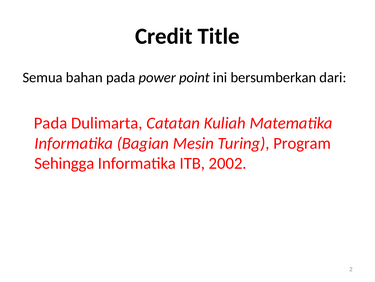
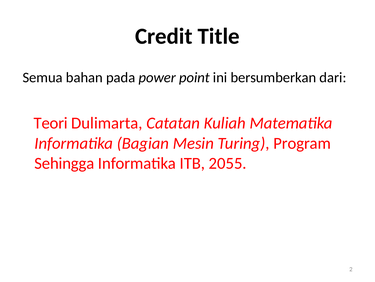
Pada: Pada -> Teori (51, 123)
2002: 2002 -> 2055 (228, 163)
